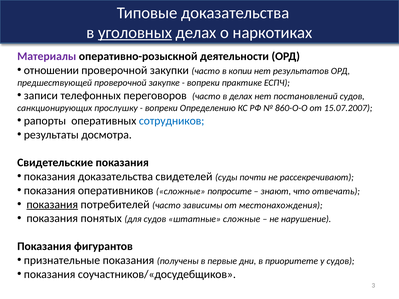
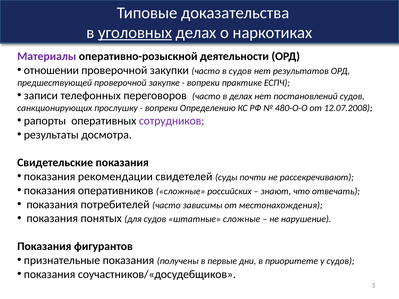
в копии: копии -> судов (240, 71)
860-О-О: 860-О-О -> 480-О-О (291, 108)
15.07.2007: 15.07.2007 -> 12.07.2008 (348, 108)
сотрудников colour: blue -> purple (172, 121)
показания доказательства: доказательства -> рекомендации (115, 177)
попросите: попросите -> российских (229, 191)
показания underline: present -> none (52, 205)
